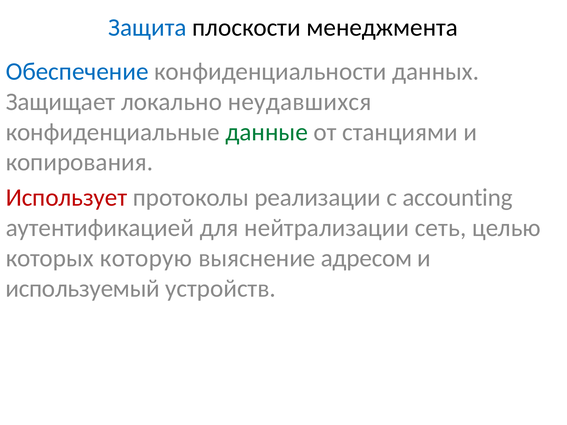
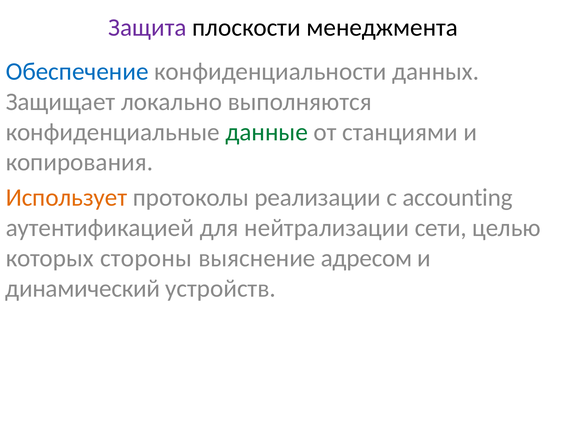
Защита colour: blue -> purple (147, 28)
неудавшихся: неудавшихся -> выполняются (300, 102)
Использует colour: red -> orange (66, 198)
сеть: сеть -> сети (441, 228)
которую: которую -> стороны (146, 258)
используемый: используемый -> динамический (83, 289)
